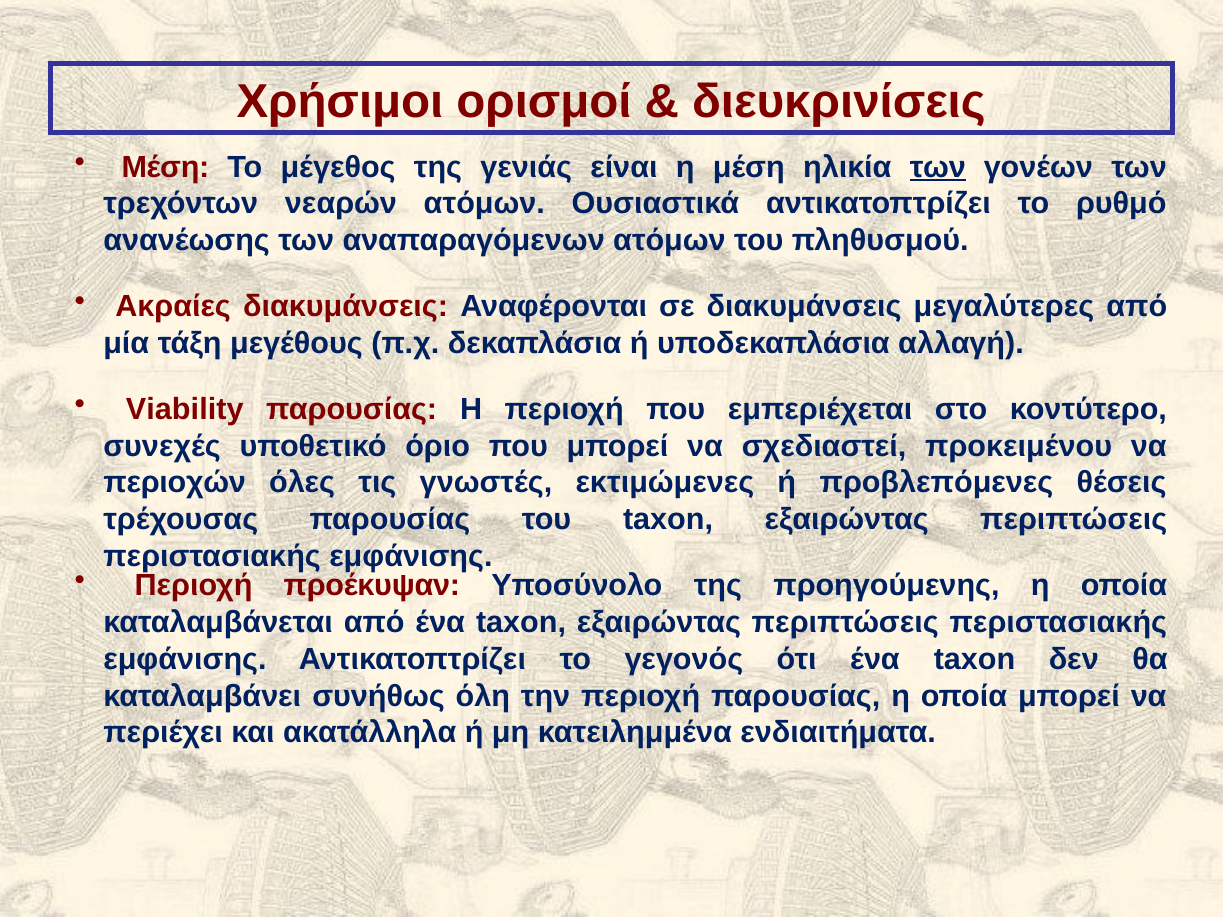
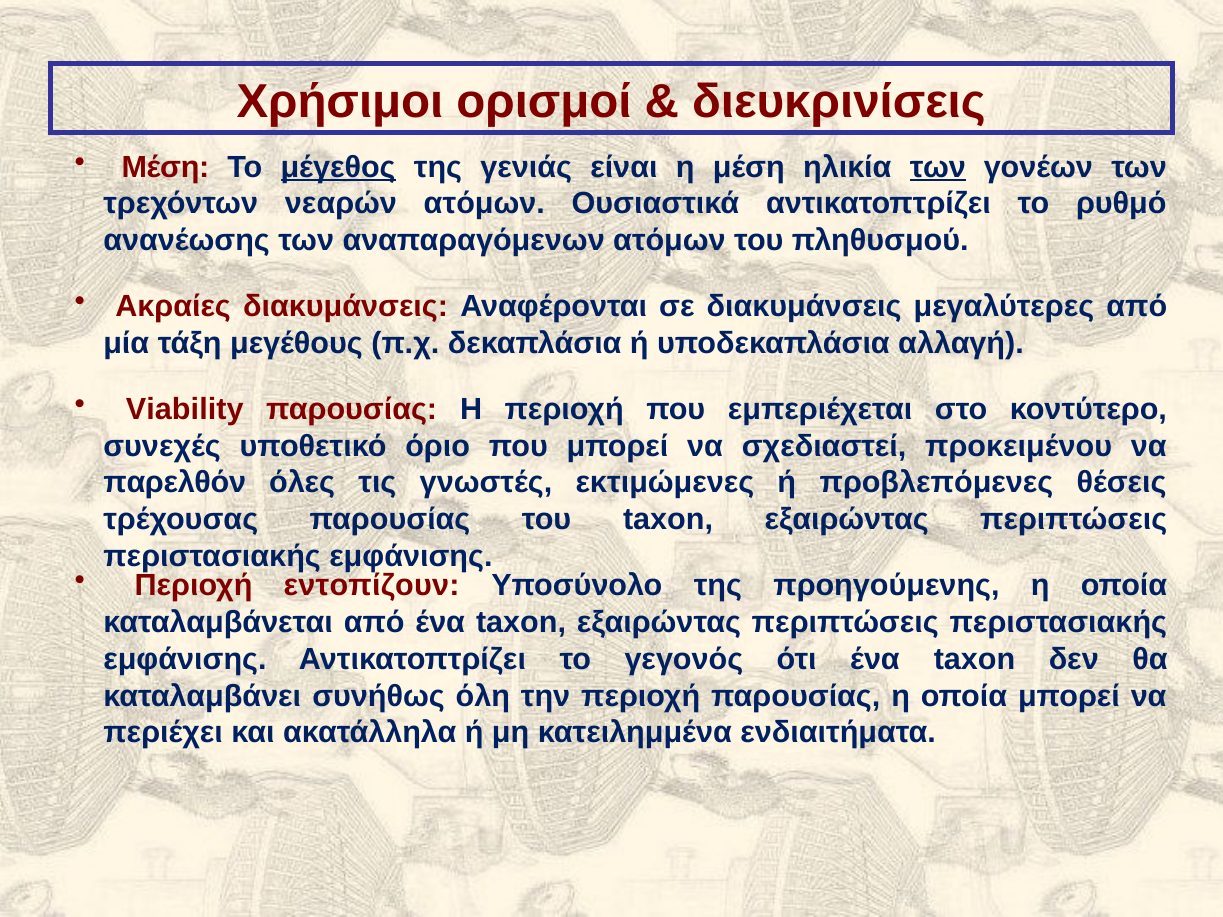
μέγεθος underline: none -> present (338, 167)
περιοχών: περιοχών -> παρελθόν (175, 483)
προέκυψαν: προέκυψαν -> εντοπίζουν (372, 586)
